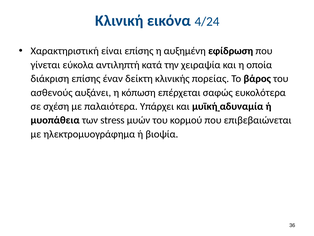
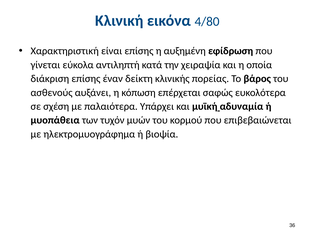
4/24: 4/24 -> 4/80 (207, 22)
stress: stress -> τυχόν (112, 120)
